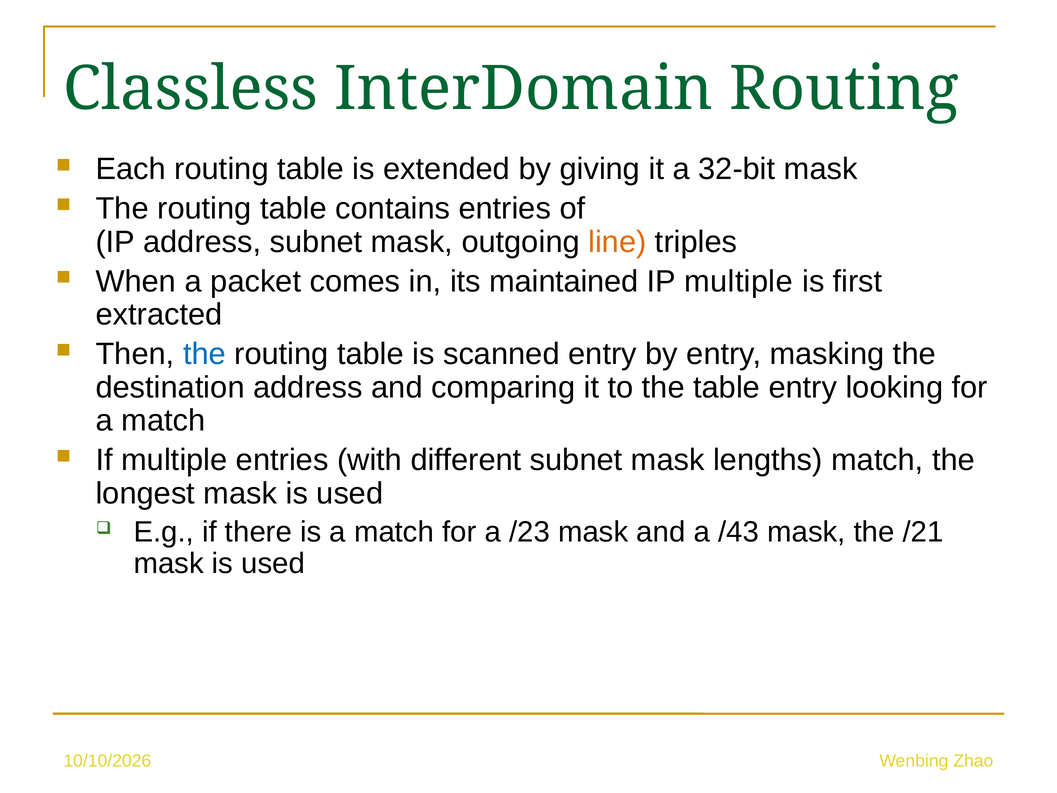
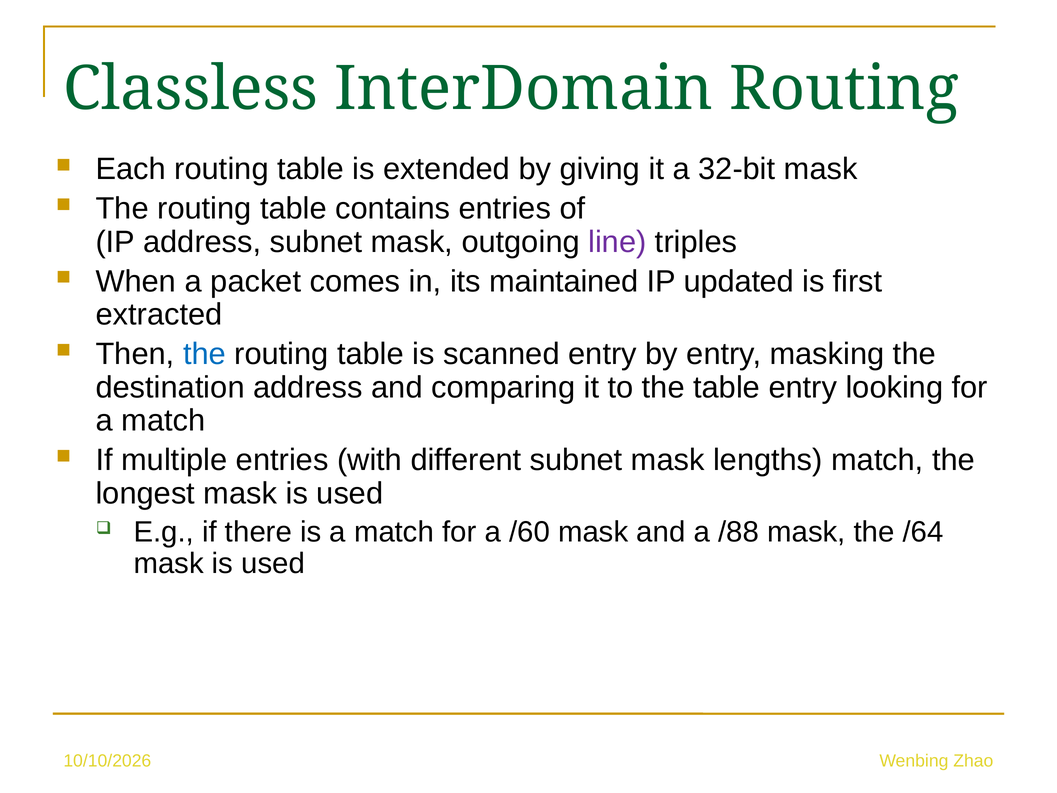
line colour: orange -> purple (617, 242)
IP multiple: multiple -> updated (739, 281)
/23: /23 -> /60 (530, 532)
/43: /43 -> /88 (739, 532)
/21: /21 -> /64 (923, 532)
